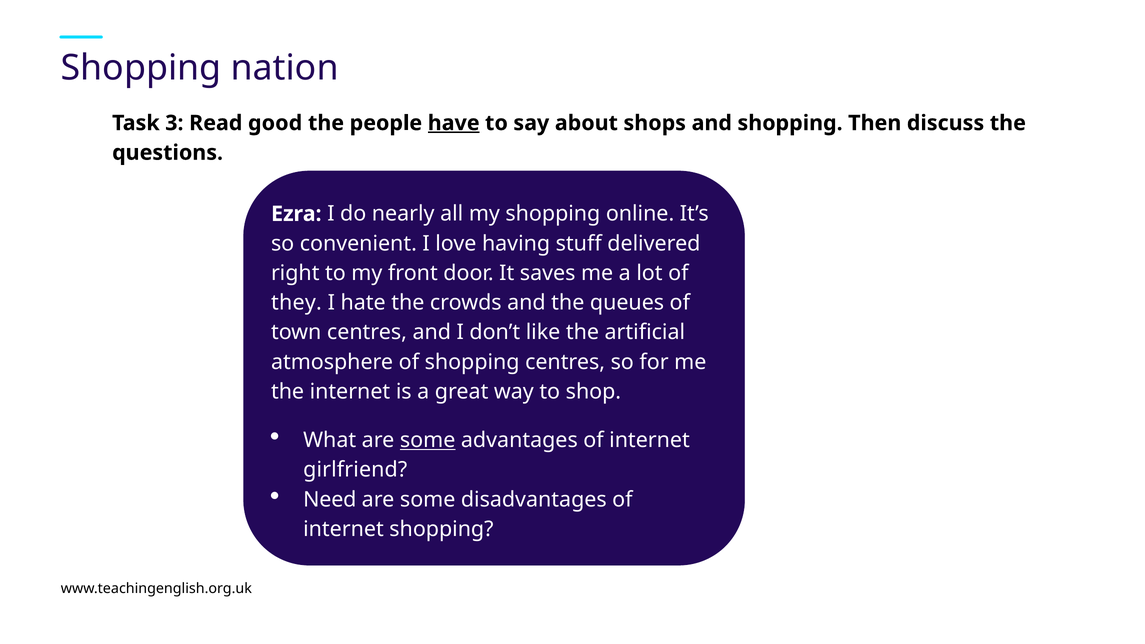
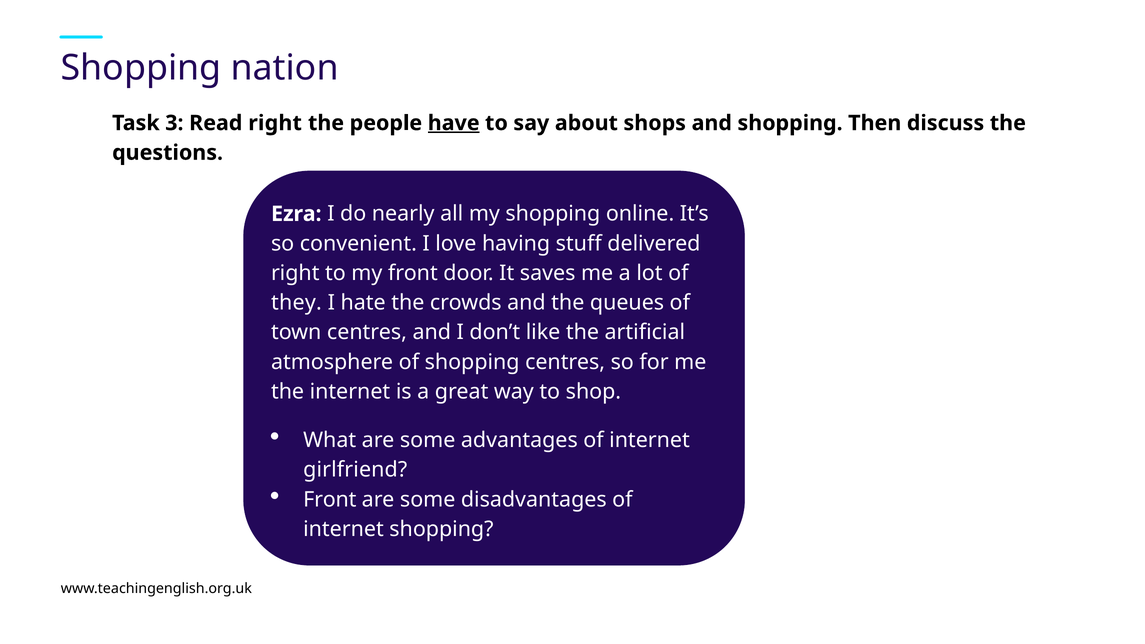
Read good: good -> right (275, 123)
some underline: present -> none (428, 440)
Need: Need -> Front (330, 500)
